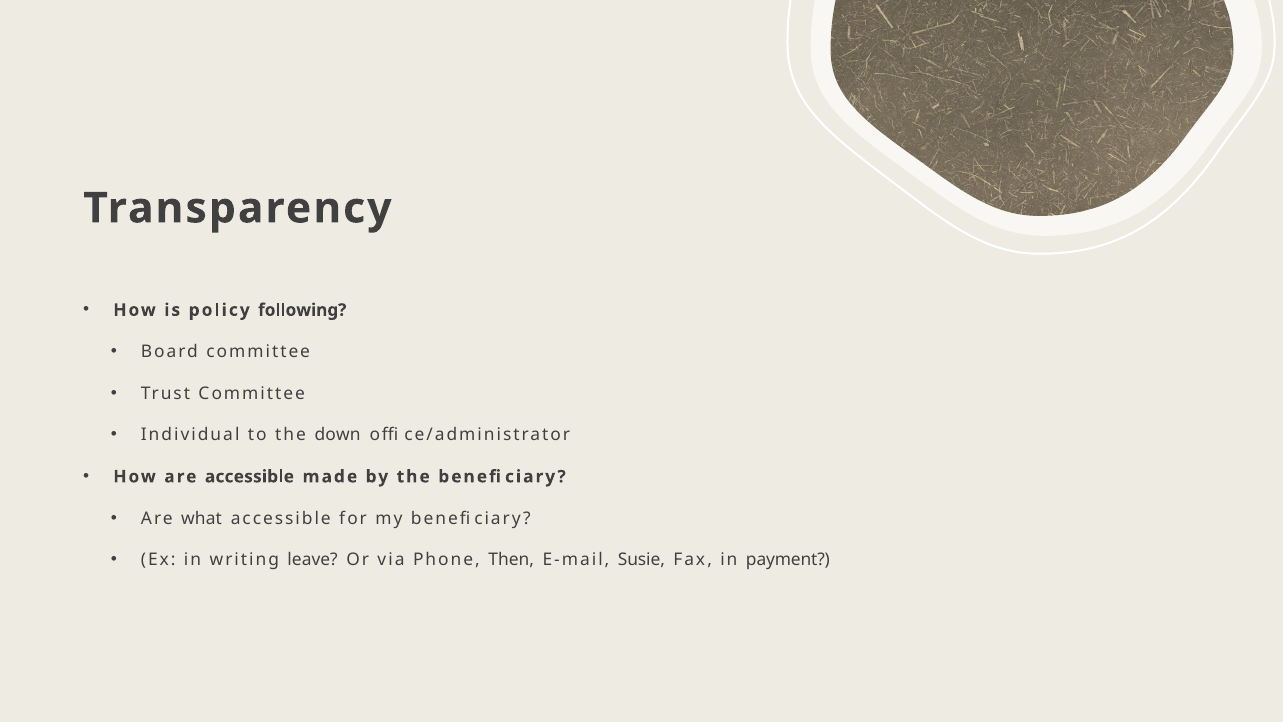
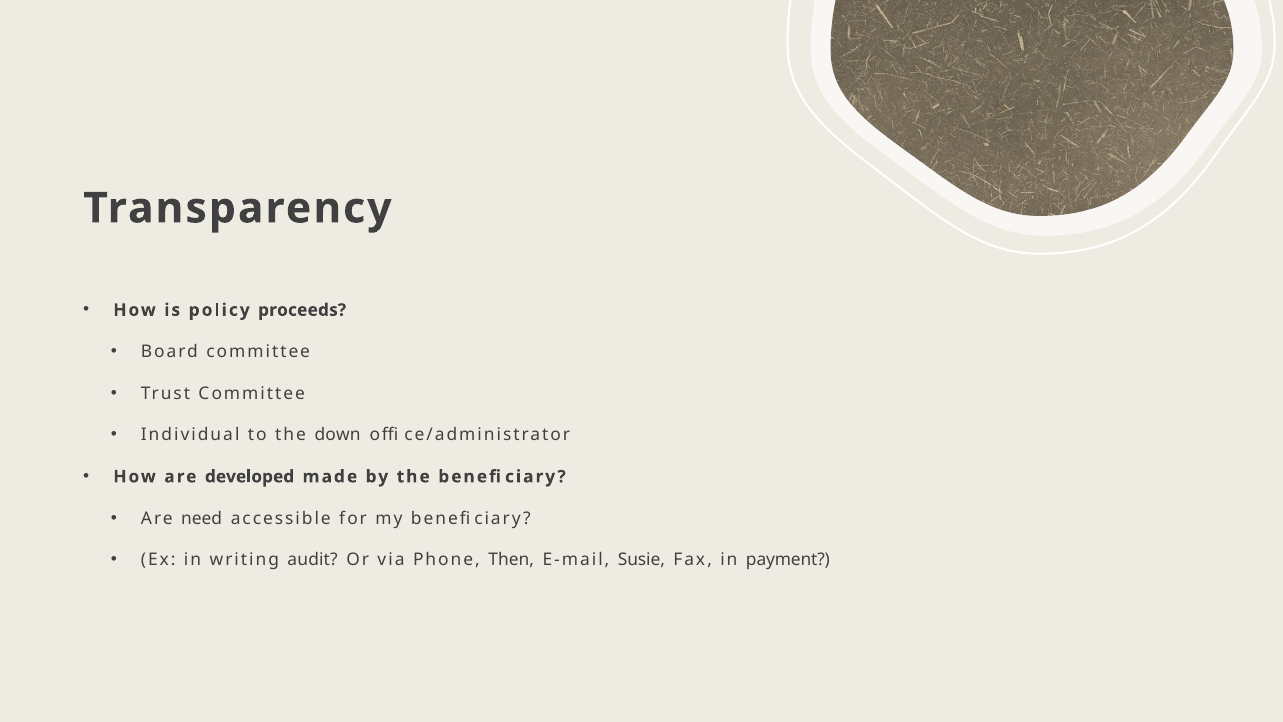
following: following -> proceeds (302, 310)
are accessible: accessible -> developed (250, 476)
what: what -> need (202, 518)
leave: leave -> audit (313, 560)
